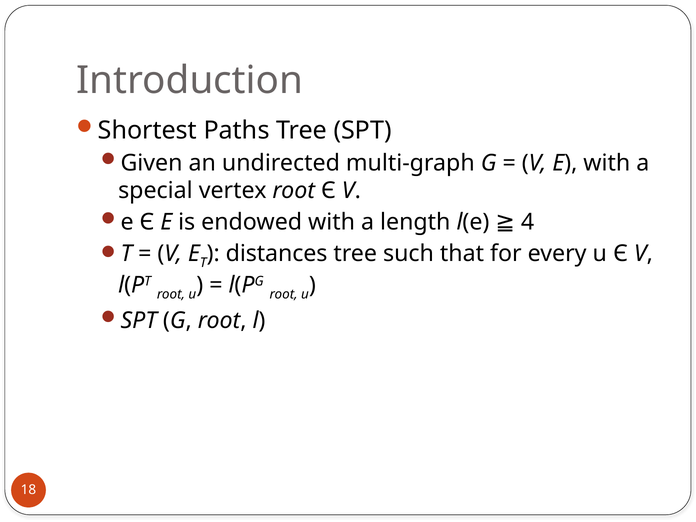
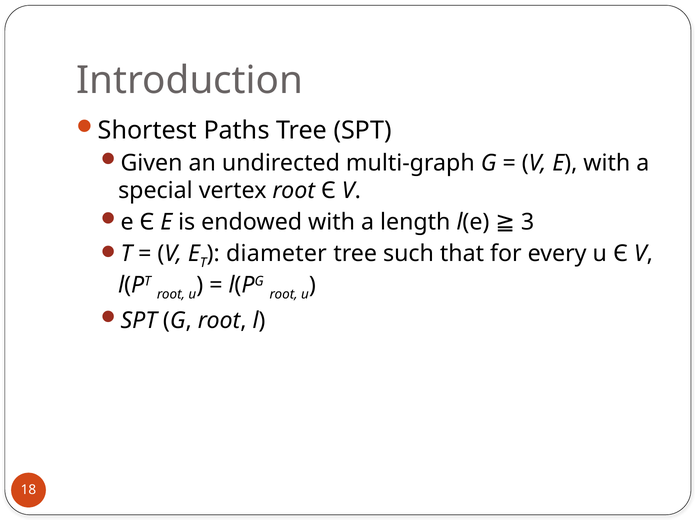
4: 4 -> 3 (528, 222)
distances: distances -> diameter (276, 254)
